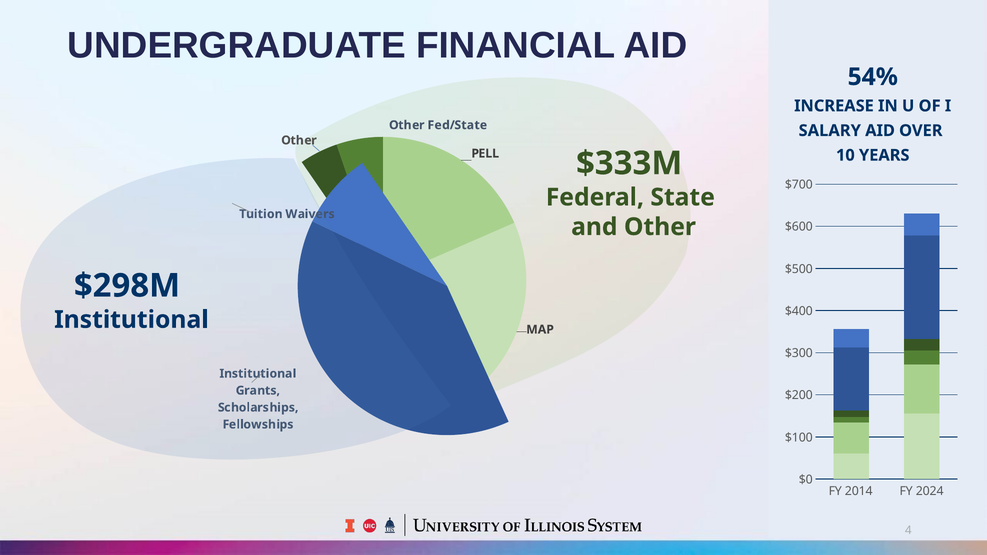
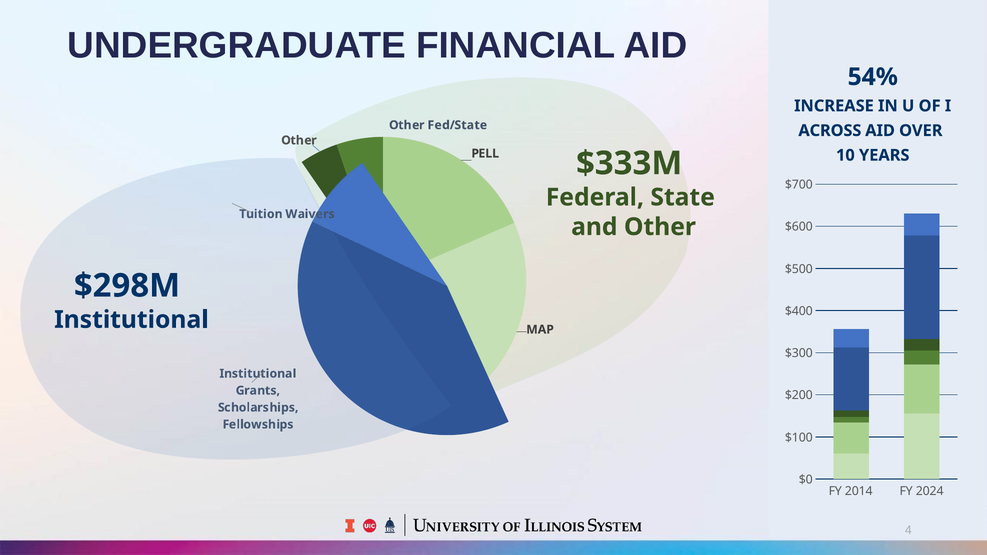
SALARY: SALARY -> ACROSS (830, 131)
